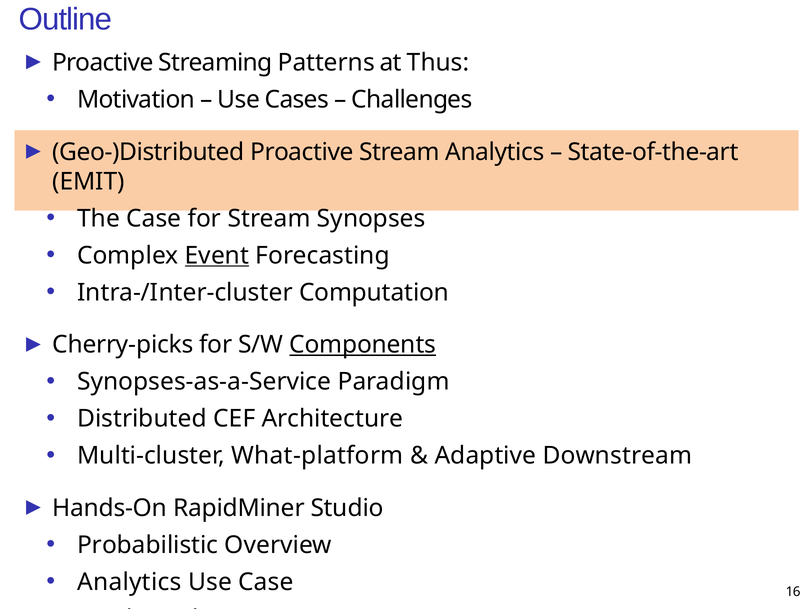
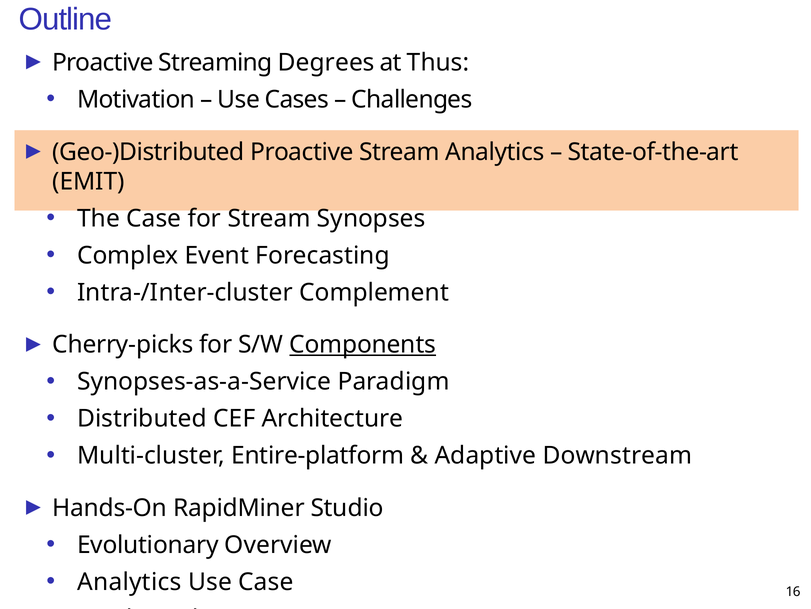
Patterns: Patterns -> Degrees (326, 62)
Event underline: present -> none (217, 255)
Computation: Computation -> Complement (374, 292)
What-platform: What-platform -> Entire-platform (318, 456)
Probabilistic: Probabilistic -> Evolutionary (148, 545)
